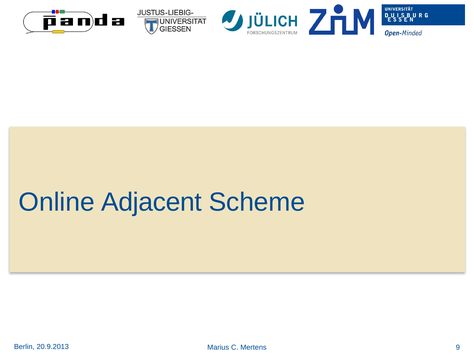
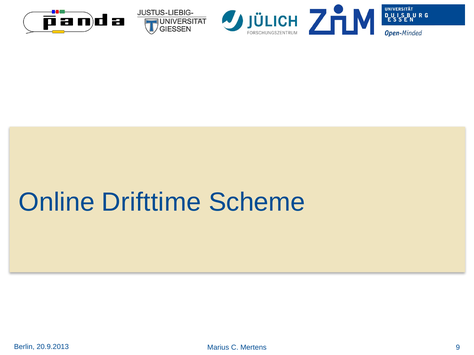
Adjacent: Adjacent -> Drifttime (151, 203)
